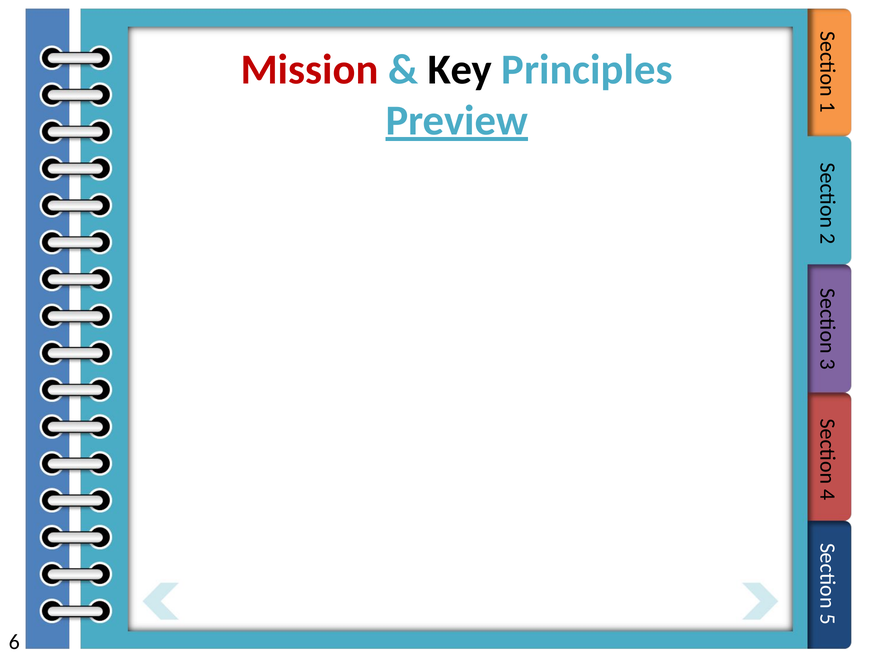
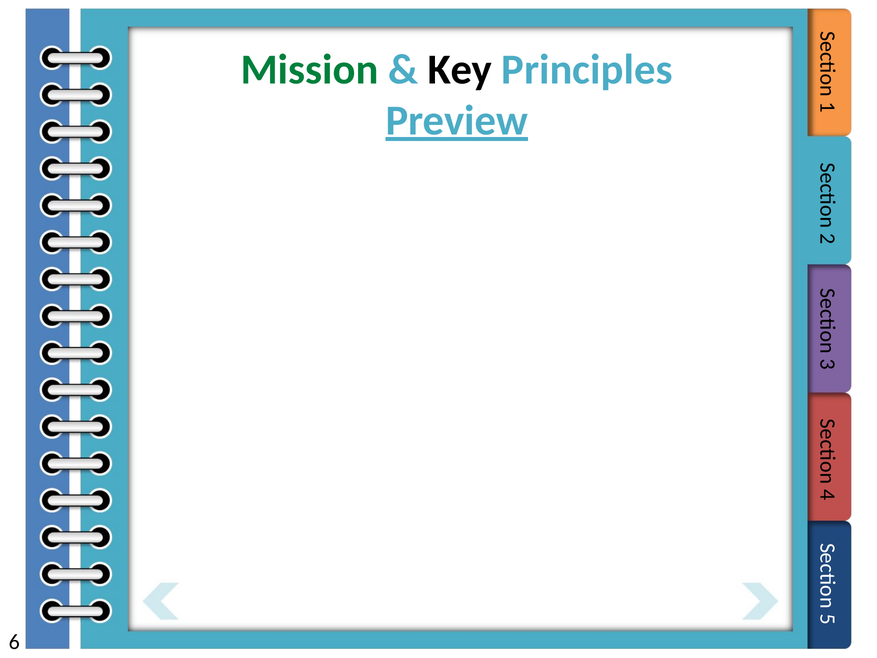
Mission colour: red -> green (309, 69)
